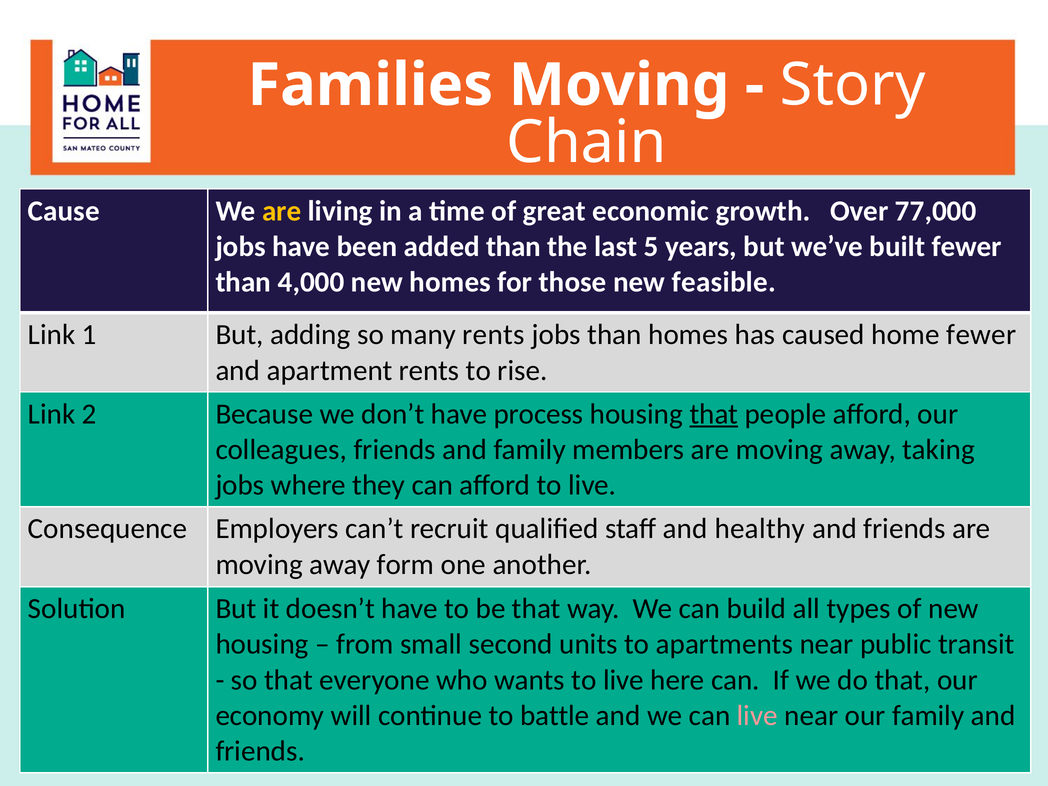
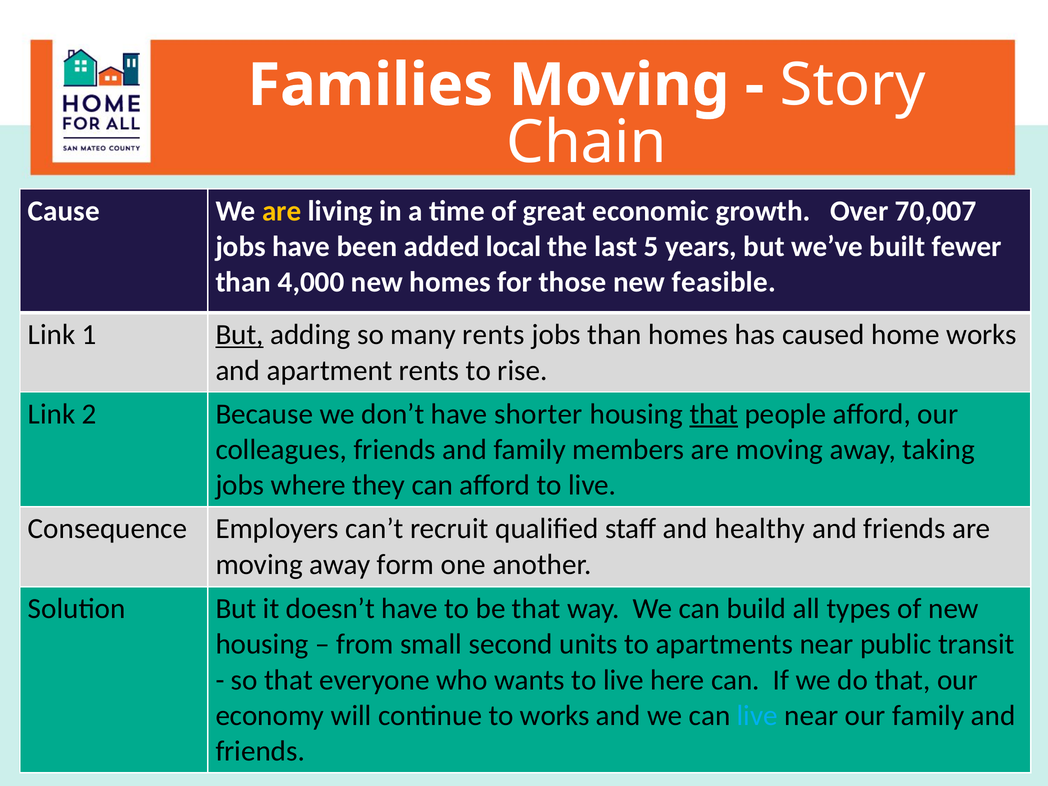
77,000: 77,000 -> 70,007 (936, 211)
added than: than -> local (514, 247)
But underline: none -> present (240, 335)
home fewer: fewer -> works (982, 335)
process: process -> shorter (538, 414)
to battle: battle -> works (555, 716)
live colour: pink -> light blue (757, 716)
